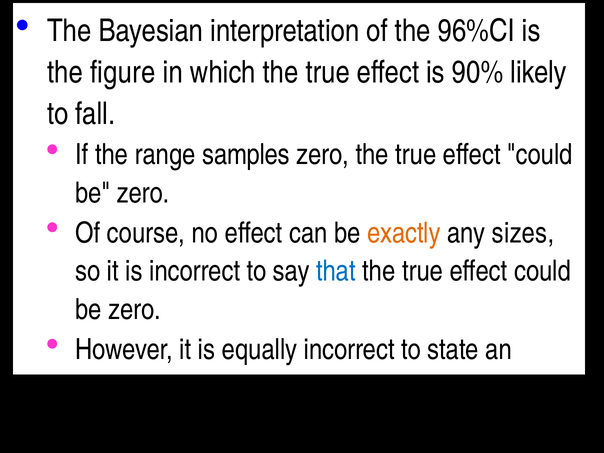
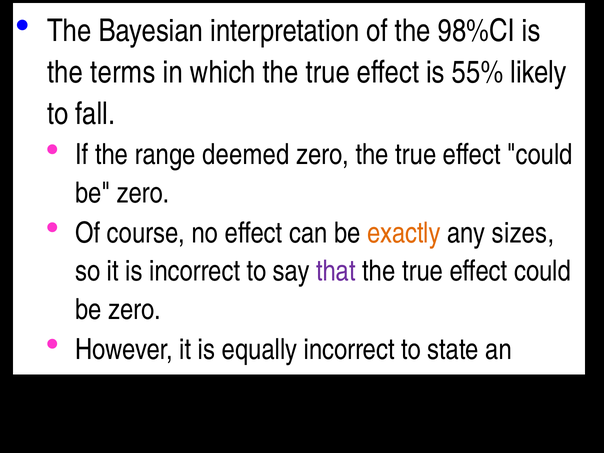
96%CI: 96%CI -> 98%CI (476, 31)
figure: figure -> terms (123, 72)
90%: 90% -> 55% (478, 72)
samples: samples -> deemed (246, 155)
that colour: blue -> purple (336, 271)
